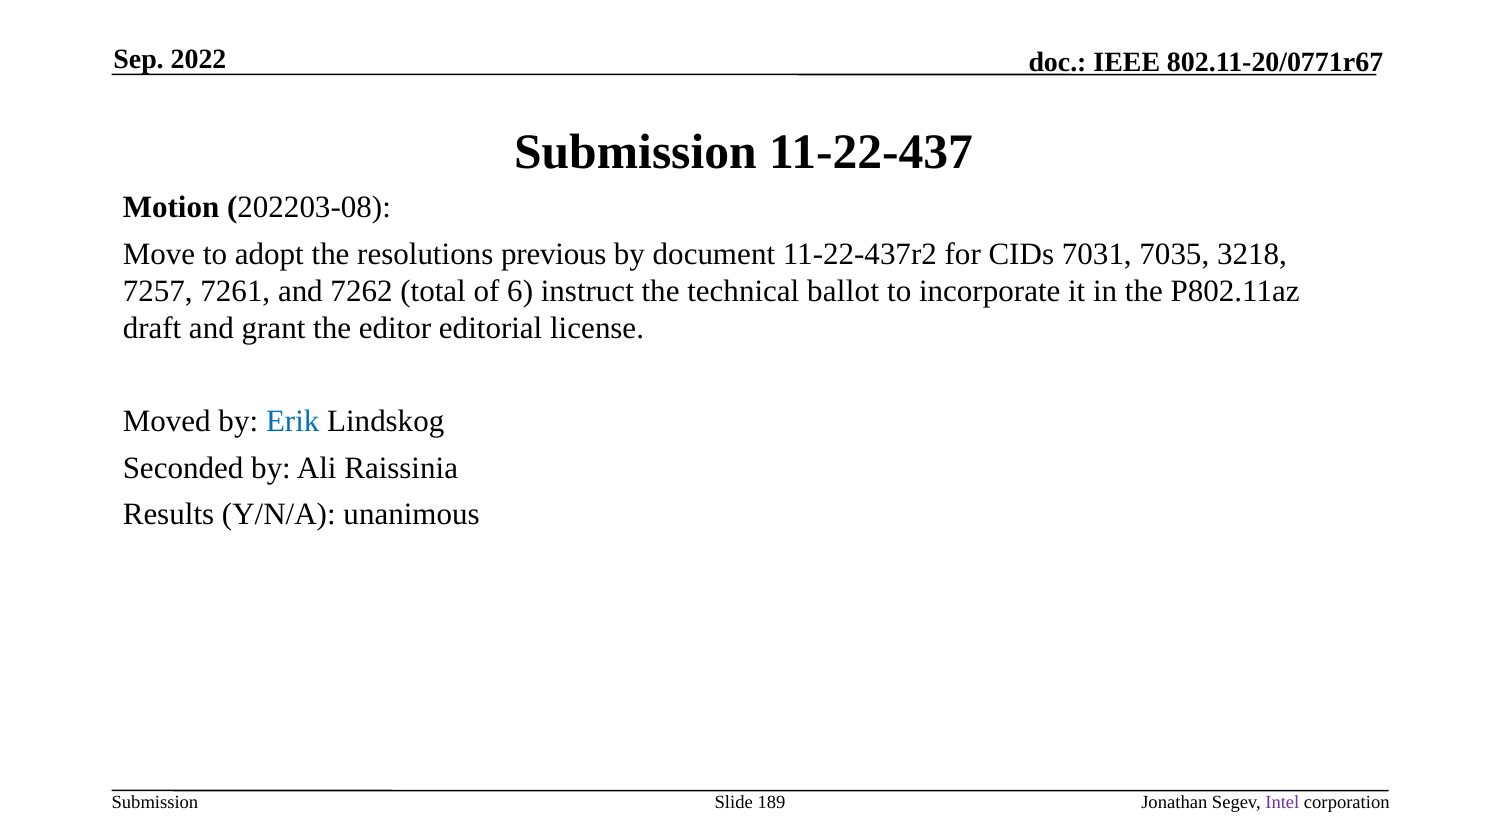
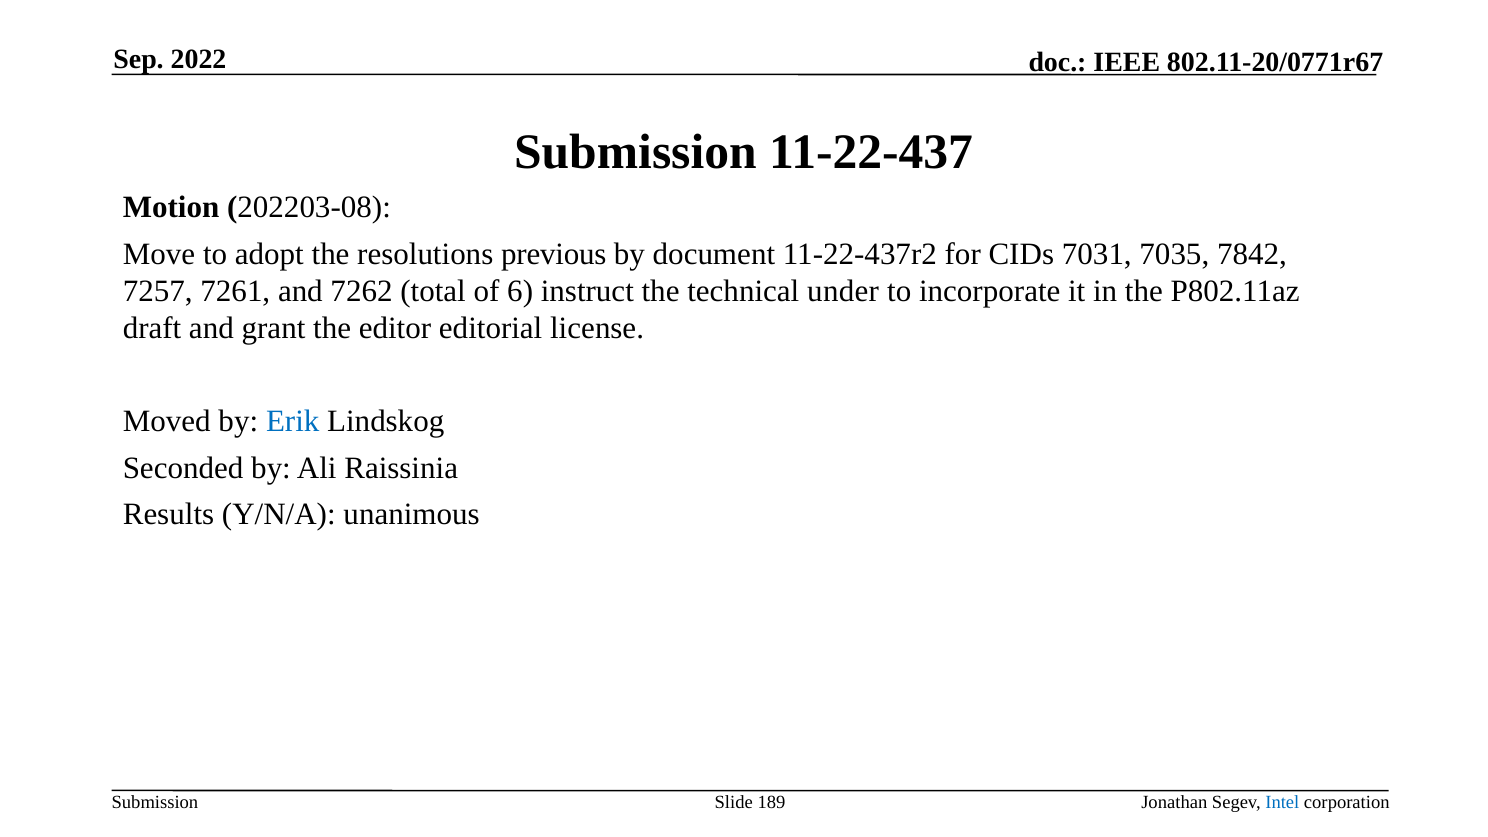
3218: 3218 -> 7842 (1252, 254)
ballot: ballot -> under (843, 291)
Intel colour: purple -> blue (1282, 803)
